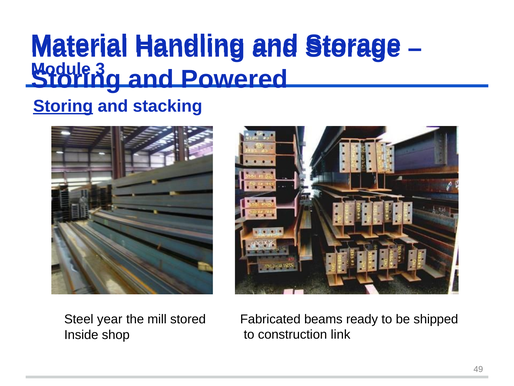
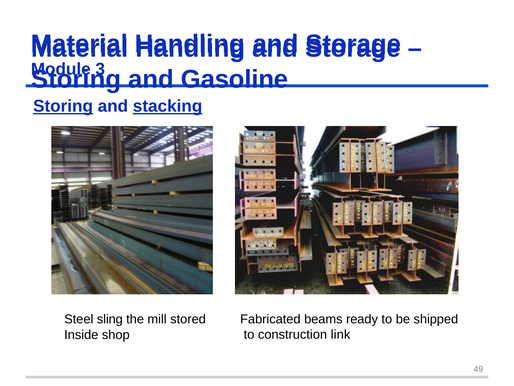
Powered: Powered -> Gasoline (235, 79)
stacking underline: none -> present (168, 106)
year: year -> sling (110, 319)
